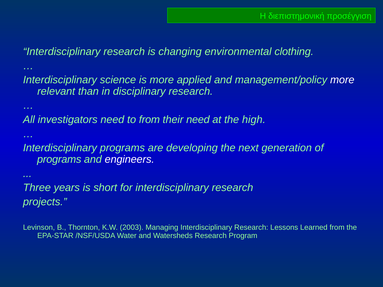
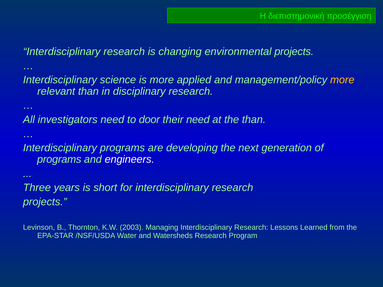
environmental clothing: clothing -> projects (294, 52)
more colour: white -> yellow (342, 80)
to from: from -> door (149, 120)
the high: high -> than (254, 120)
